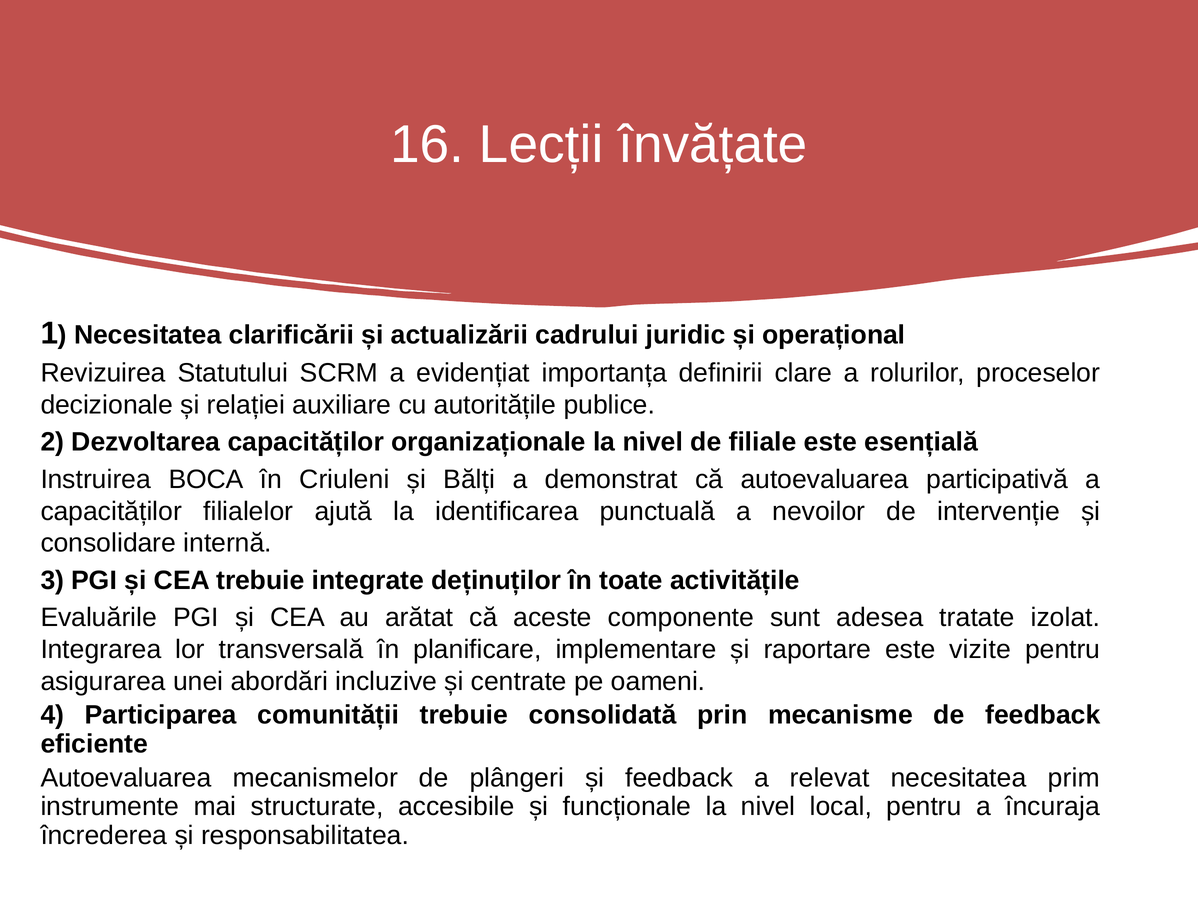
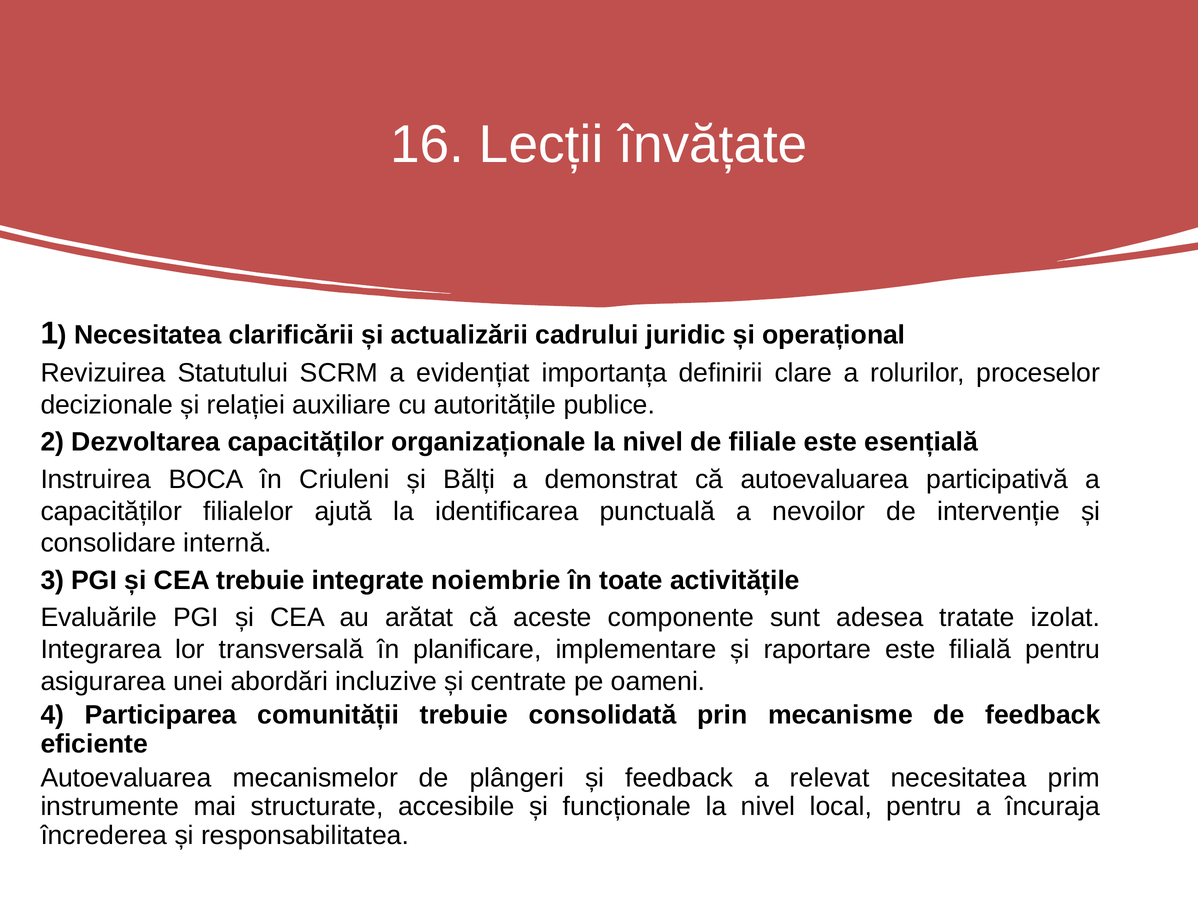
deținuților: deținuților -> noiembrie (496, 581)
vizite: vizite -> filială (980, 650)
